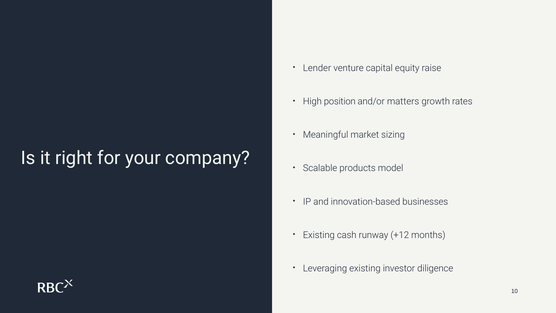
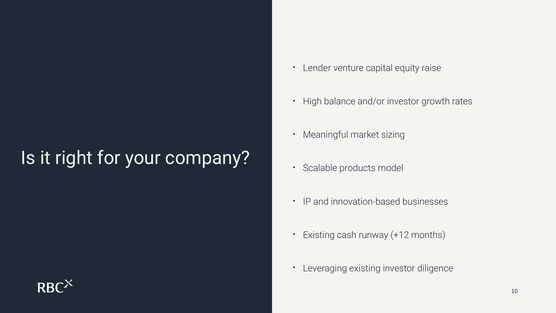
position: position -> balance (340, 101)
and/or matters: matters -> investor (403, 101)
